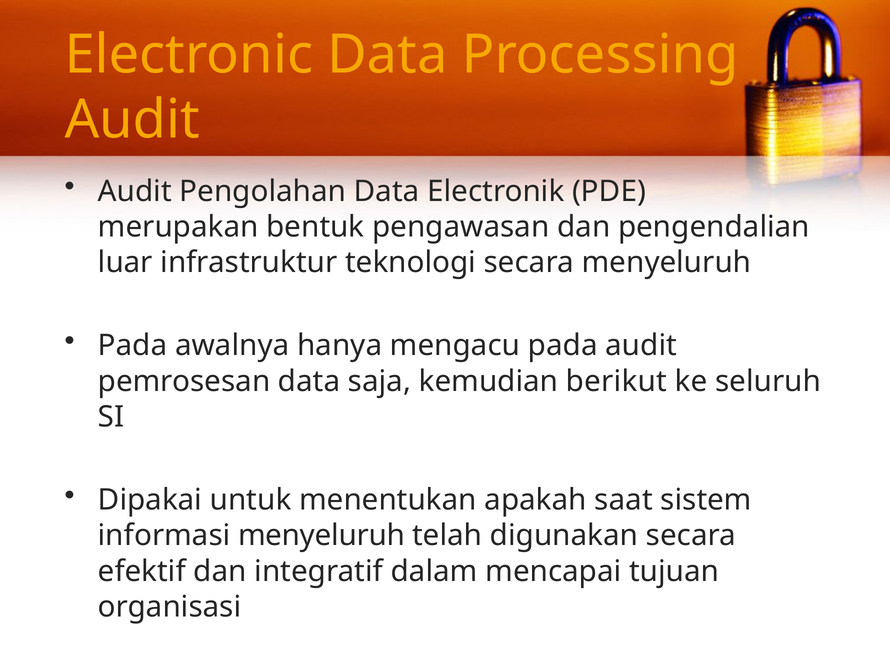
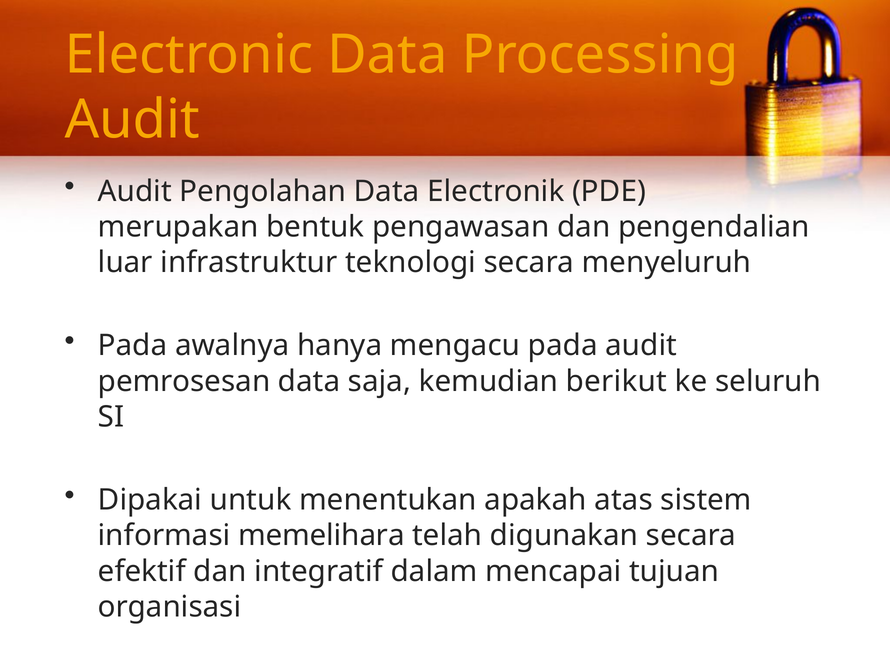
saat: saat -> atas (624, 500)
informasi menyeluruh: menyeluruh -> memelihara (321, 535)
